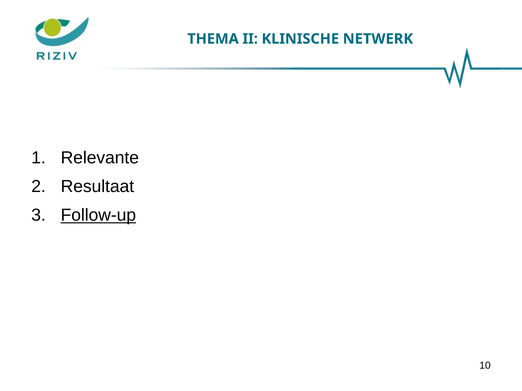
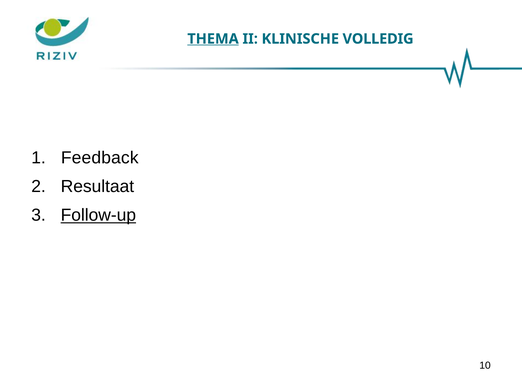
THEMA underline: none -> present (213, 39)
NETWERK: NETWERK -> VOLLEDIG (378, 39)
Relevante: Relevante -> Feedback (100, 158)
